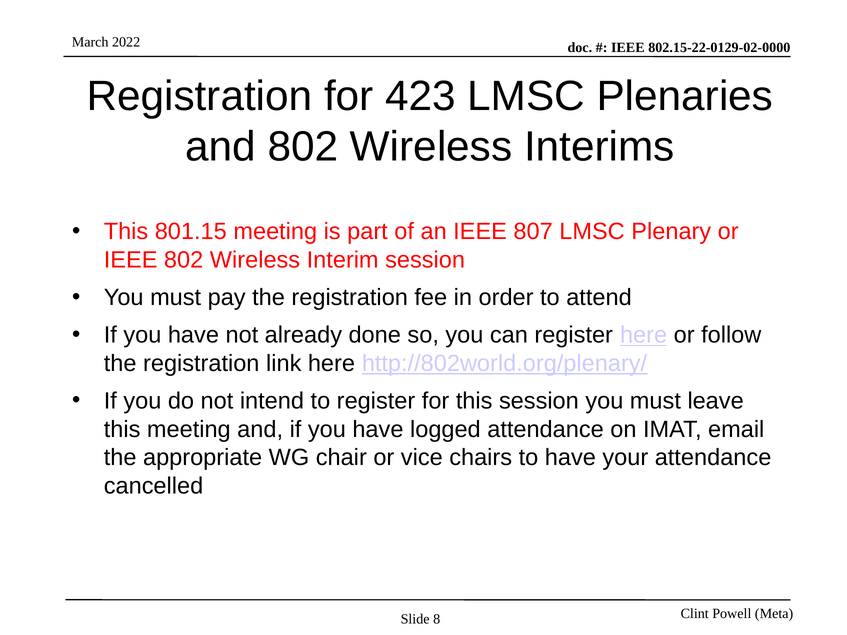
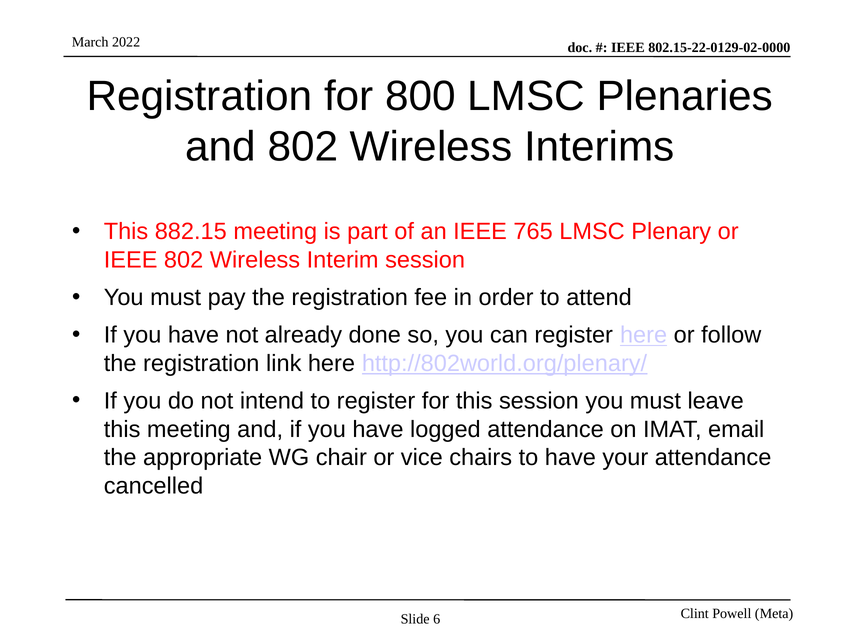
423: 423 -> 800 (420, 96)
801.15: 801.15 -> 882.15 (191, 232)
807: 807 -> 765 (533, 232)
8: 8 -> 6 (437, 619)
